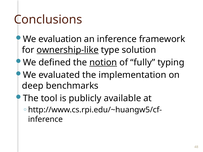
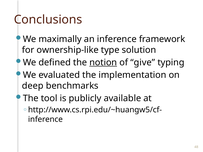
evaluation: evaluation -> maximally (60, 39)
ownership-like underline: present -> none (68, 50)
fully: fully -> give (143, 63)
